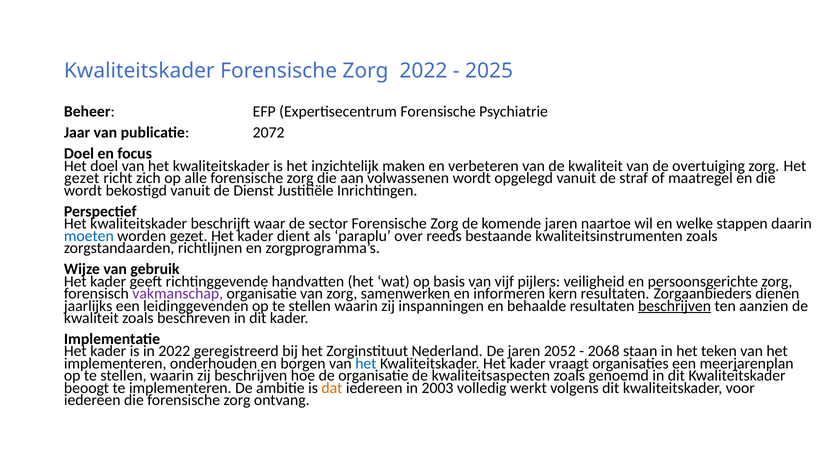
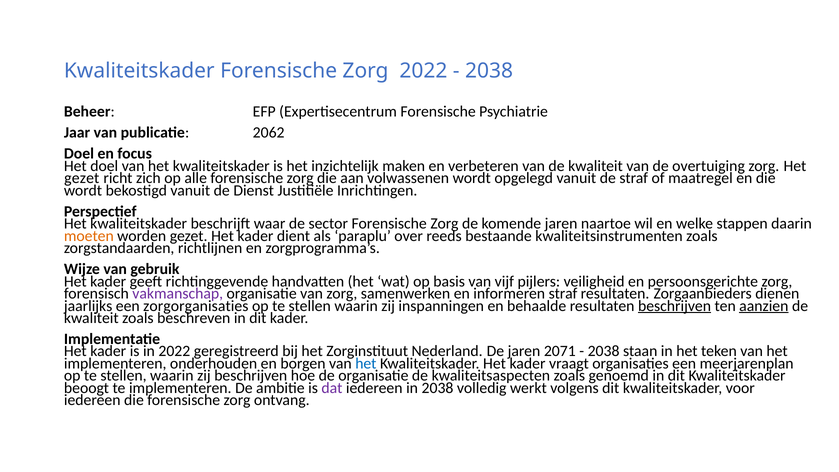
2025: 2025 -> 2038 (489, 71)
2072: 2072 -> 2062 (269, 133)
moeten colour: blue -> orange (89, 236)
informeren kern: kern -> straf (563, 294)
leidinggevenden: leidinggevenden -> zorgorganisaties (196, 306)
aanzien underline: none -> present (764, 306)
2052: 2052 -> 2071 (560, 351)
2068: 2068 -> 2038 (604, 351)
dat colour: orange -> purple (332, 388)
in 2003: 2003 -> 2038 (438, 388)
